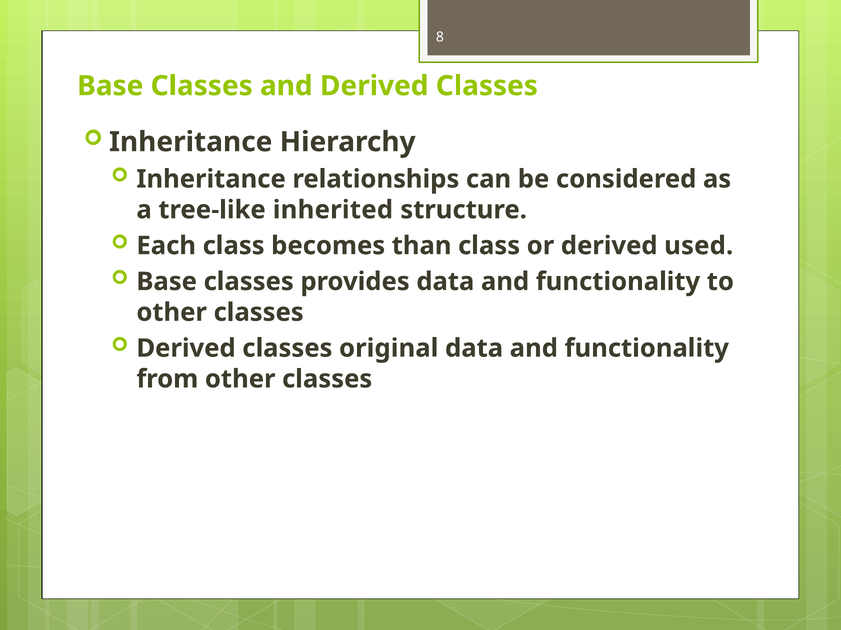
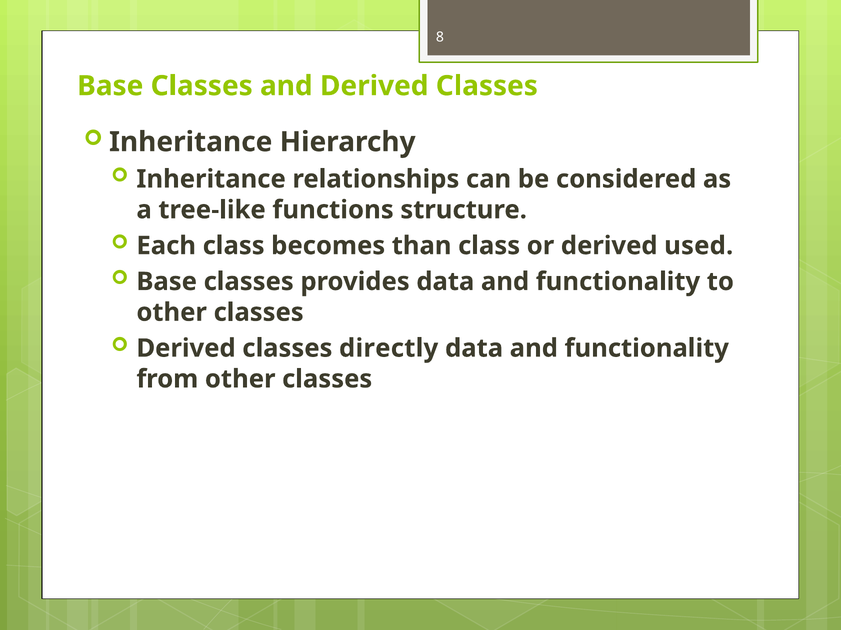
inherited: inherited -> functions (333, 210)
original: original -> directly (389, 349)
